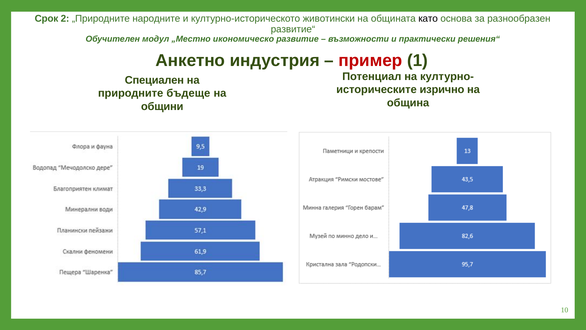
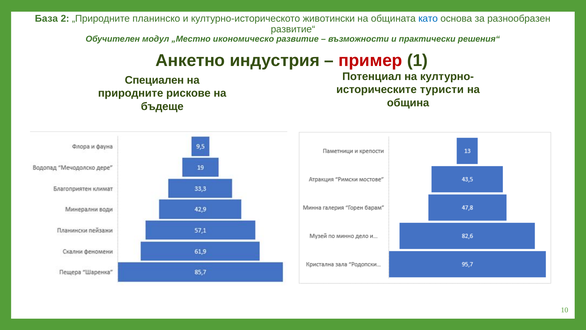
Срок: Срок -> База (46, 19)
народните: народните -> планинско (156, 19)
като colour: black -> blue (428, 19)
изрично: изрично -> туристи (442, 89)
бъдеще: бъдеще -> рискове (188, 93)
общини: общини -> бъдеще (162, 106)
